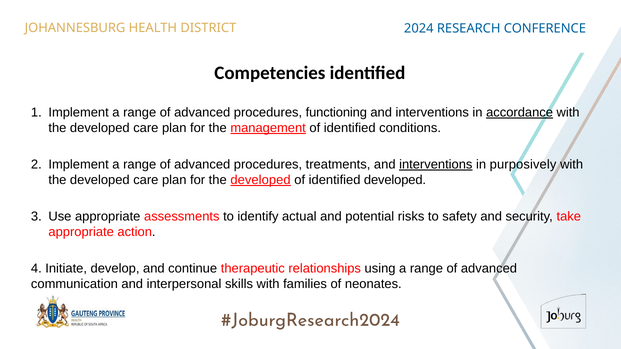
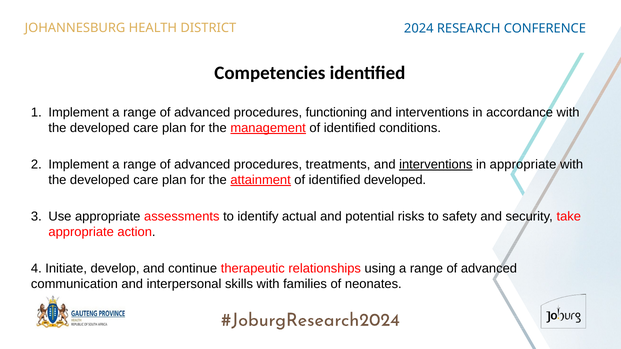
accordance underline: present -> none (520, 112)
in purposively: purposively -> appropriate (523, 165)
for the developed: developed -> attainment (261, 180)
